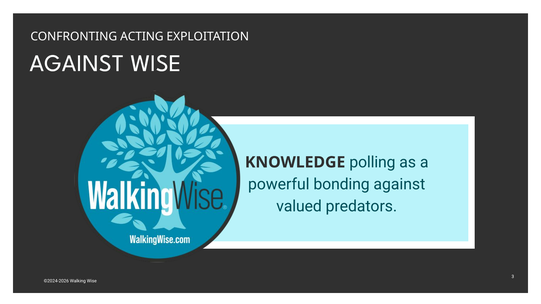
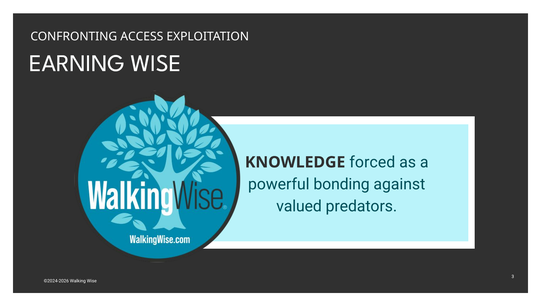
ACTING: ACTING -> ACCESS (142, 37)
AGAINST: AGAINST -> EARNING (77, 63)
polling: polling -> forced (372, 162)
